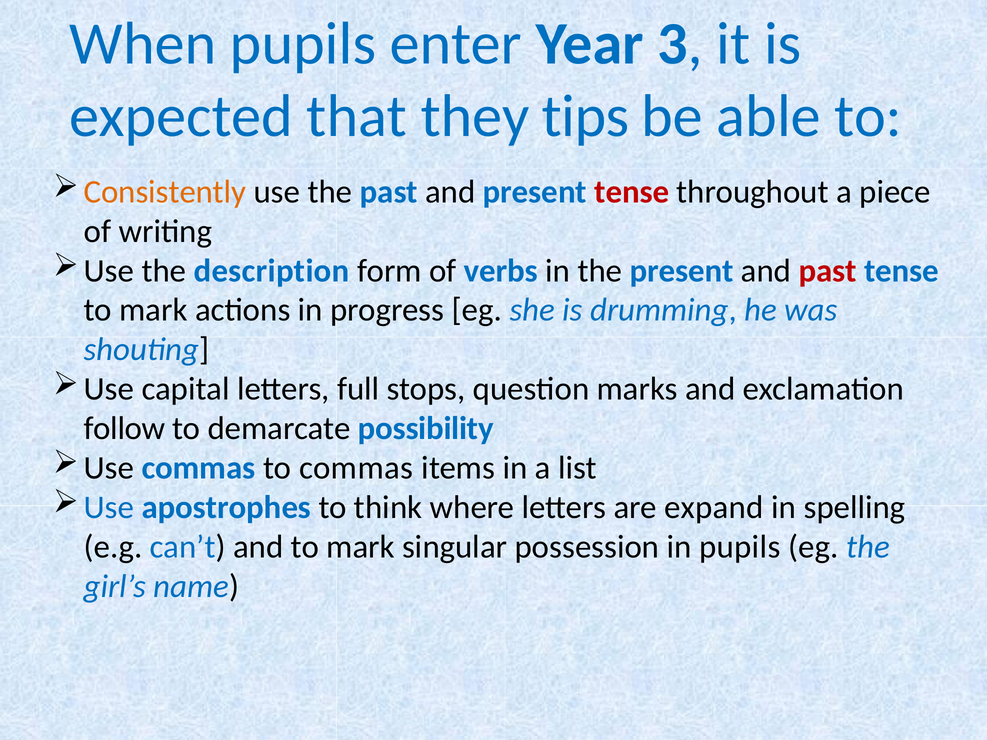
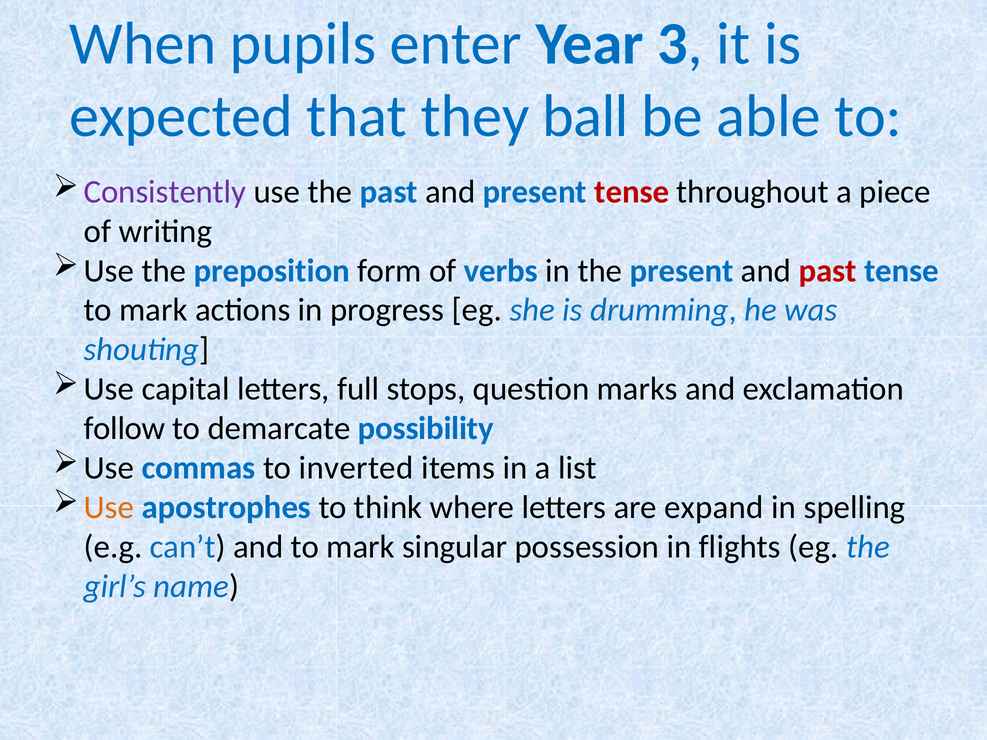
tips: tips -> ball (585, 116)
Consistently colour: orange -> purple (165, 192)
description: description -> preposition (272, 271)
to commas: commas -> inverted (356, 468)
Use colour: blue -> orange (109, 508)
in pupils: pupils -> flights (740, 547)
